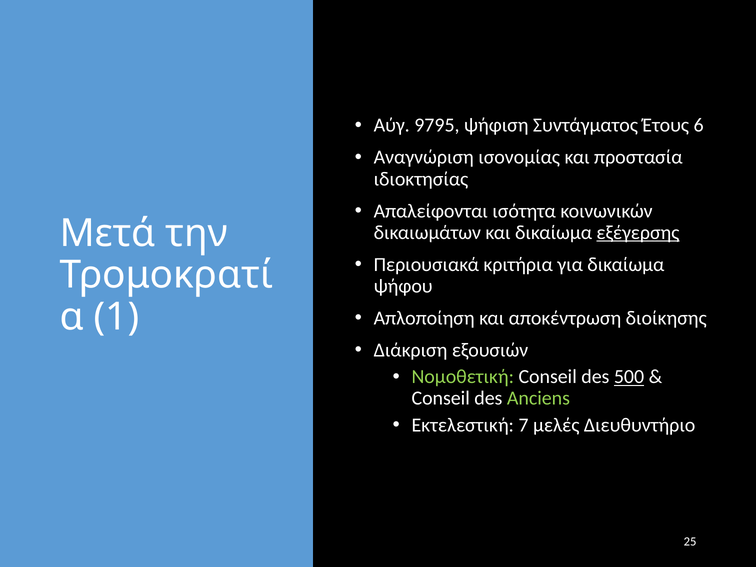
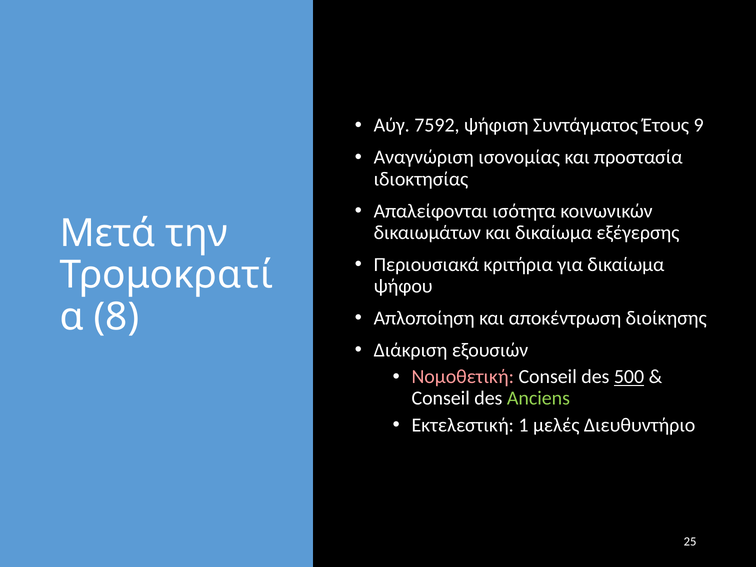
9795: 9795 -> 7592 (437, 125)
6: 6 -> 9 (699, 125)
εξέγερσης underline: present -> none (638, 232)
1: 1 -> 8 (116, 317)
Νομοθετική colour: light green -> pink (463, 377)
7: 7 -> 1 (523, 425)
